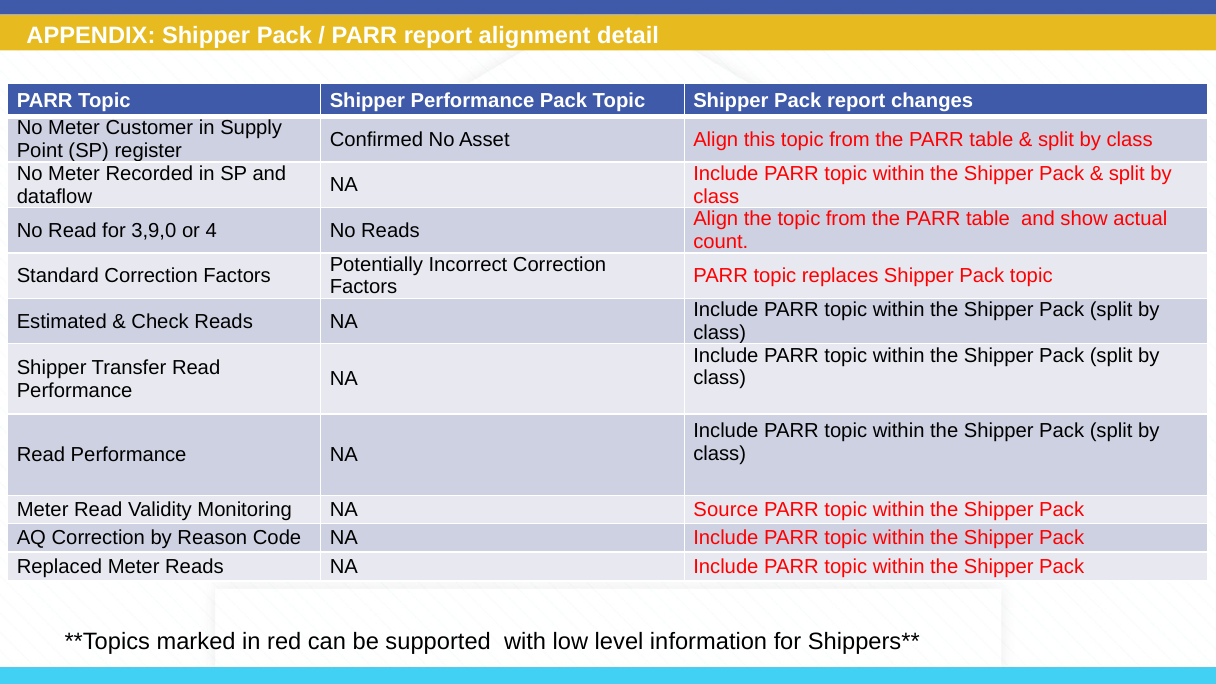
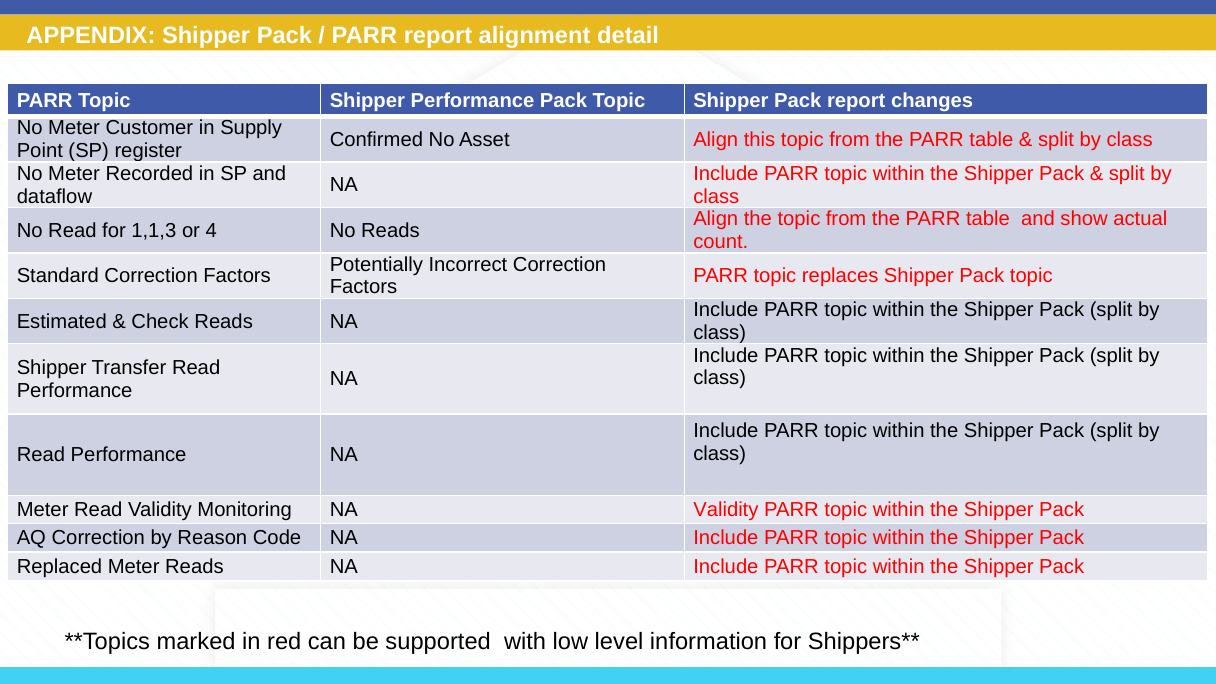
3,9,0: 3,9,0 -> 1,1,3 (154, 230)
NA Source: Source -> Validity (726, 510)
